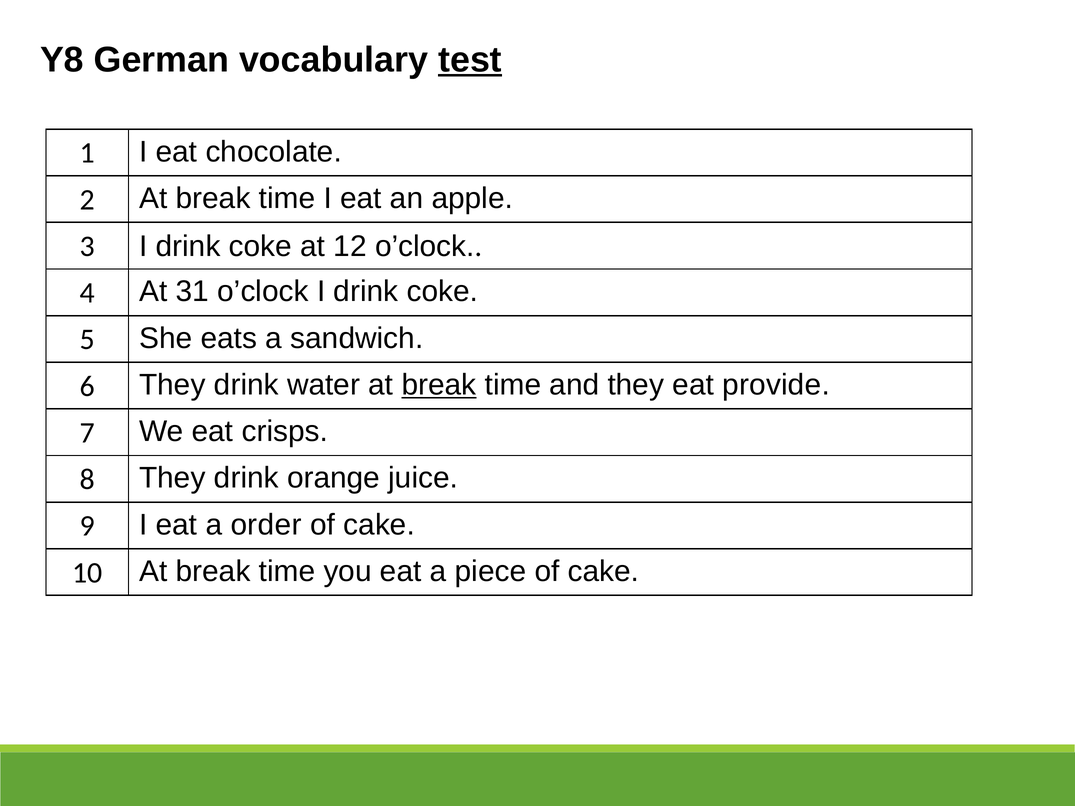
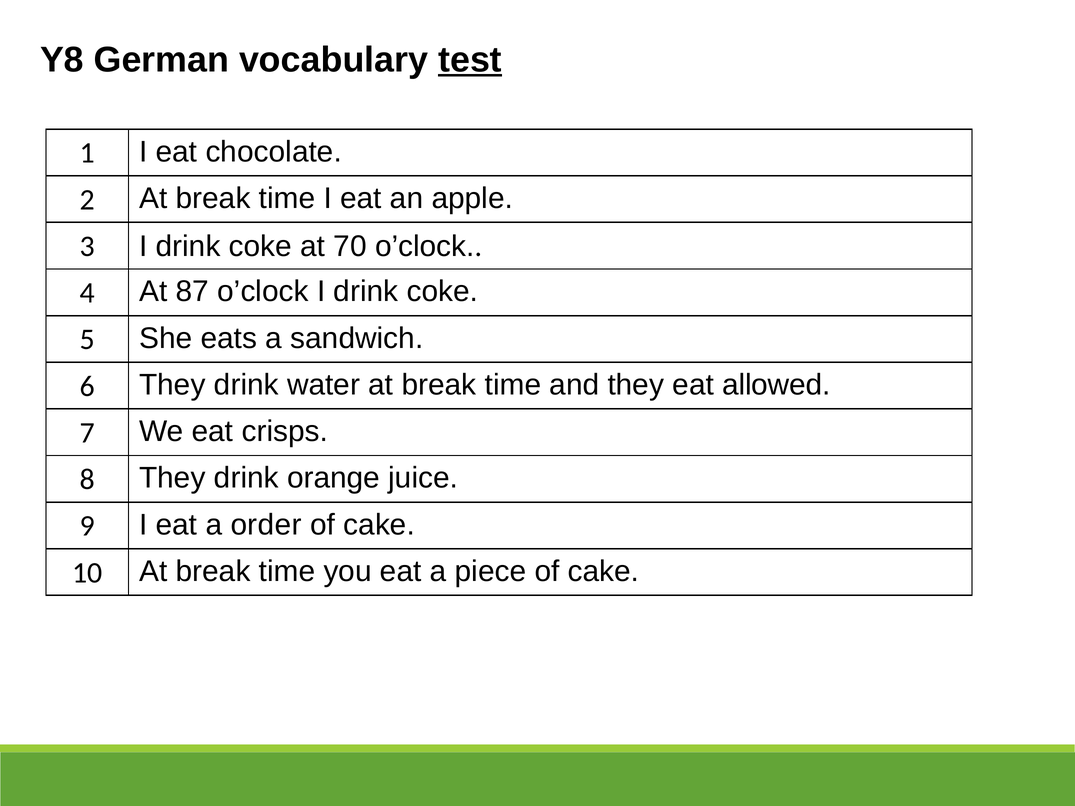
12: 12 -> 70 (350, 246)
31: 31 -> 87 (192, 292)
break underline: present -> none (439, 385)
provide: provide -> allowed (776, 385)
